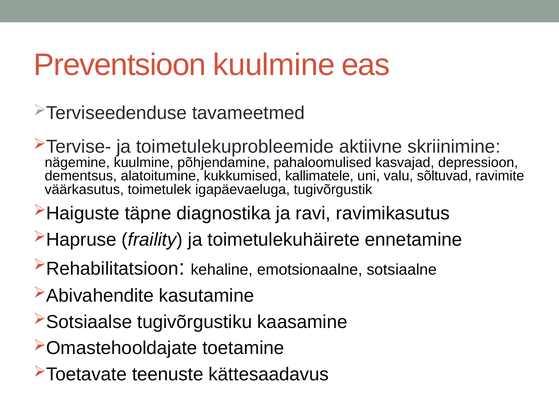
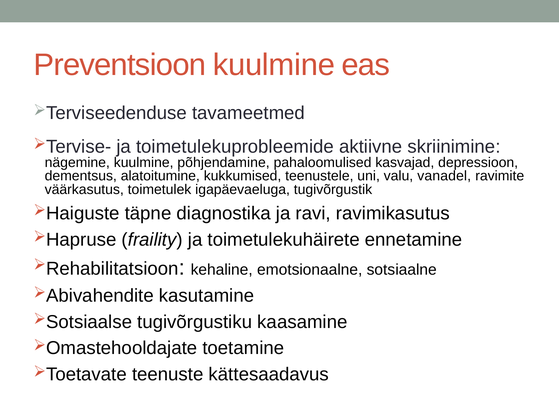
kallimatele: kallimatele -> teenustele (319, 176)
sõltuvad: sõltuvad -> vanadel (444, 176)
